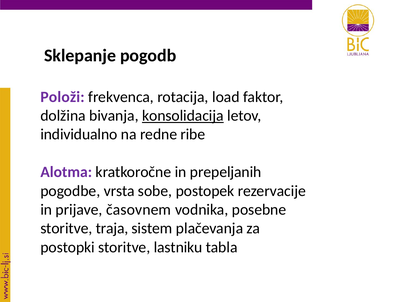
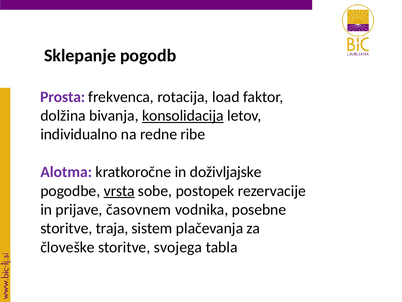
Položi: Položi -> Prosta (63, 97)
prepeljanih: prepeljanih -> doživljajske (226, 172)
vrsta underline: none -> present (119, 191)
postopki: postopki -> človeške (68, 247)
lastniku: lastniku -> svojega (178, 247)
